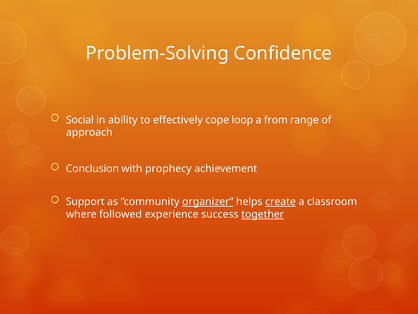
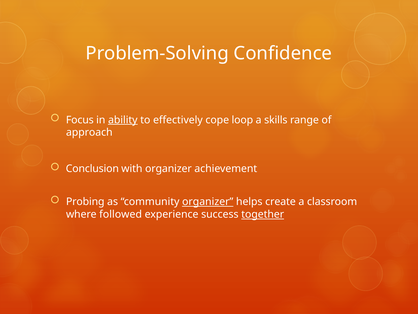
Social: Social -> Focus (80, 120)
ability underline: none -> present (123, 120)
from: from -> skills (276, 120)
with prophecy: prophecy -> organizer (168, 168)
Support: Support -> Probing (85, 201)
create underline: present -> none (280, 201)
